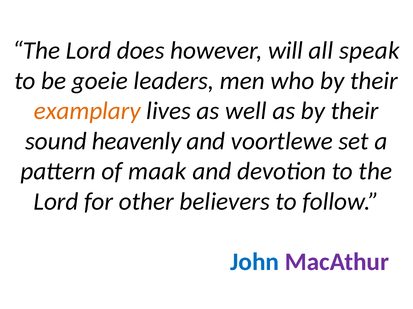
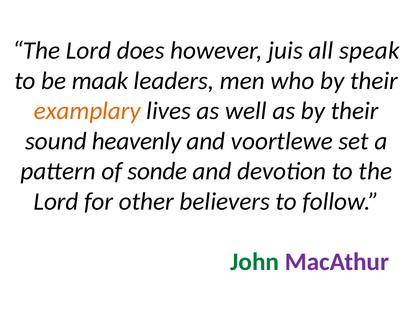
will: will -> juis (285, 51)
goeie: goeie -> maak (100, 81)
maak: maak -> sonde (157, 172)
John colour: blue -> green (255, 263)
